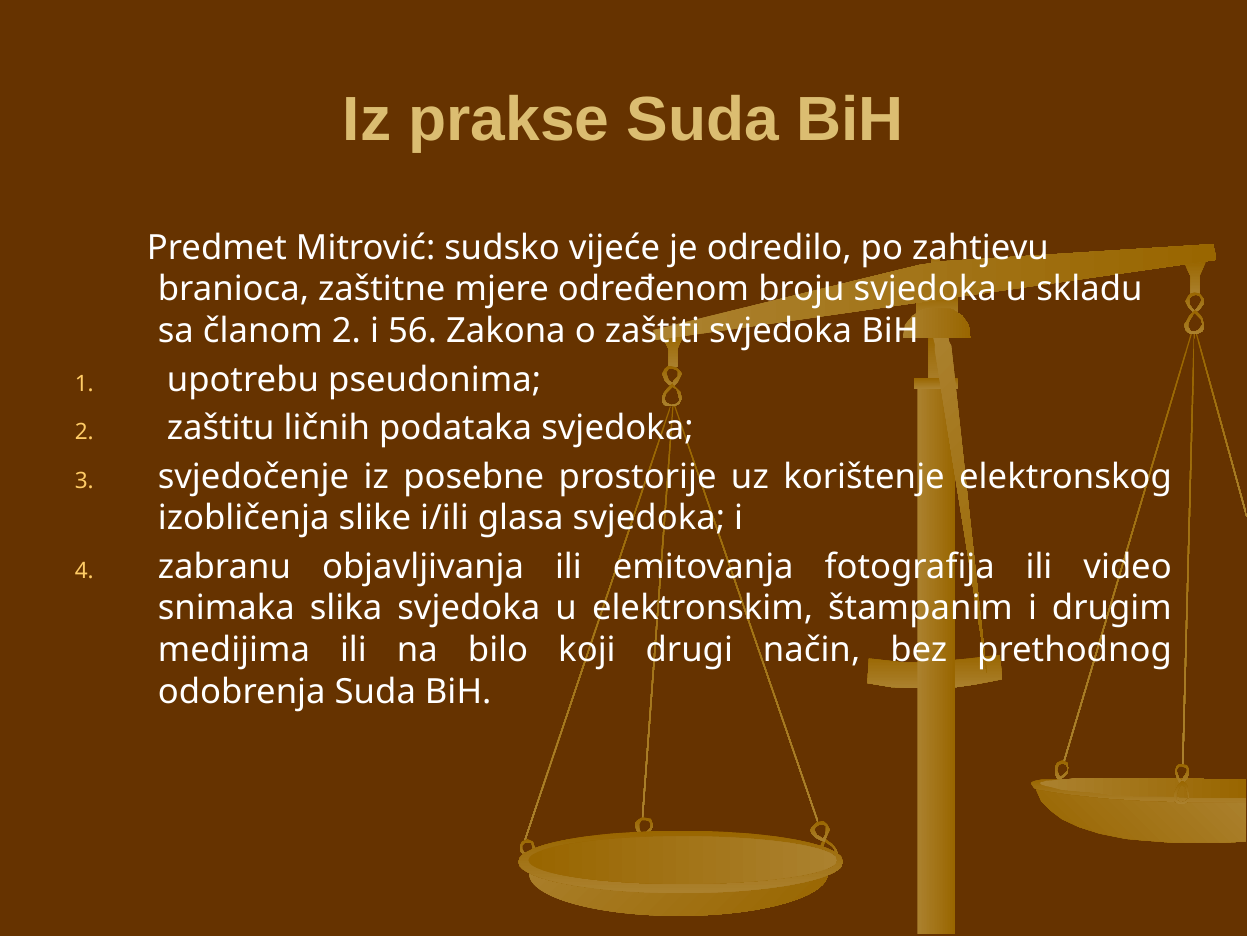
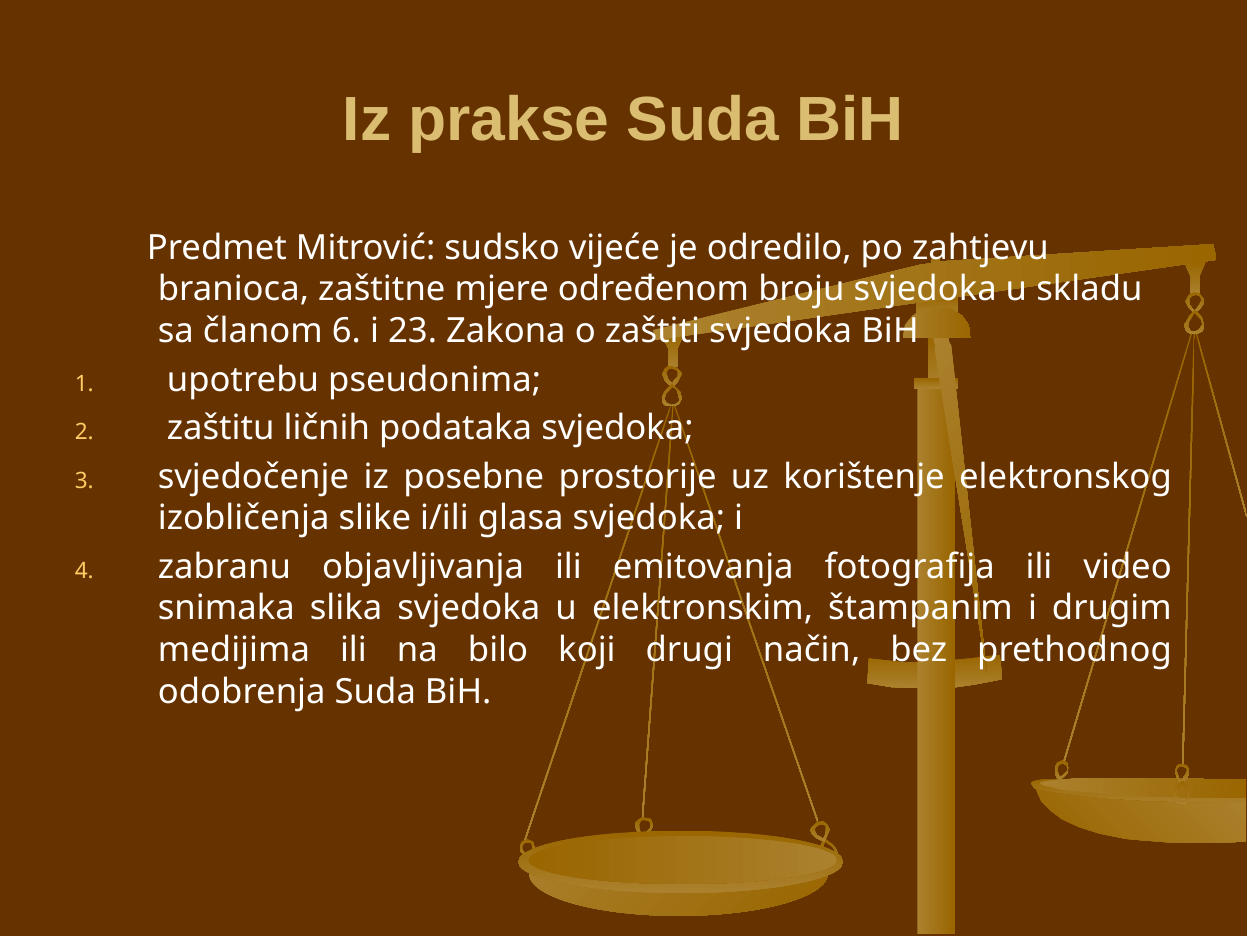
članom 2: 2 -> 6 (346, 331)
56: 56 -> 23 (413, 331)
